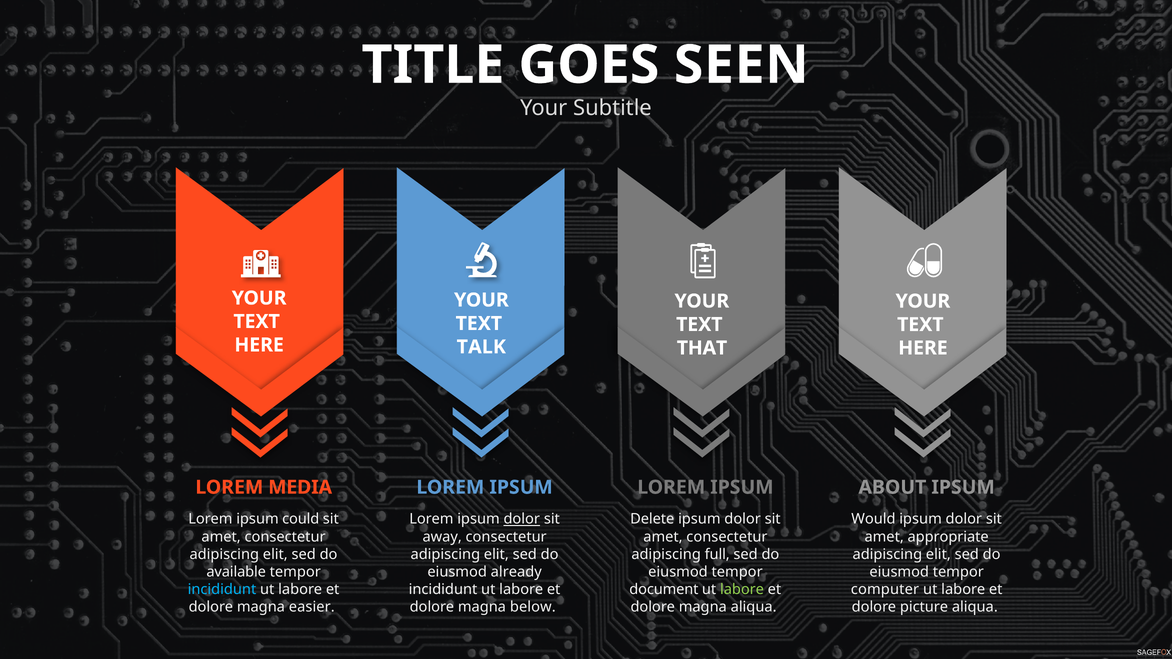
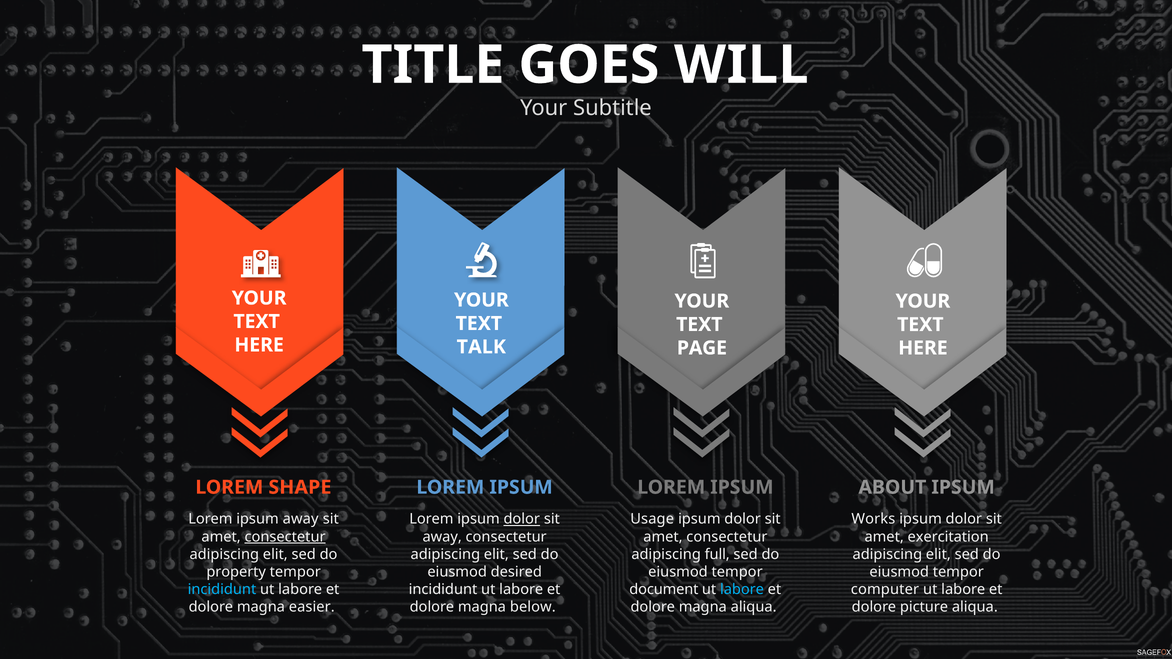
SEEN: SEEN -> WILL (741, 65)
THAT: THAT -> PAGE (702, 348)
MEDIA: MEDIA -> SHAPE (300, 487)
ipsum could: could -> away (301, 519)
Delete: Delete -> Usage (652, 519)
Would: Would -> Works (873, 519)
consectetur underline: none -> present (285, 537)
appropriate: appropriate -> exercitation (948, 537)
available: available -> property (236, 572)
already: already -> desired (516, 572)
labore colour: light green -> light blue (742, 590)
